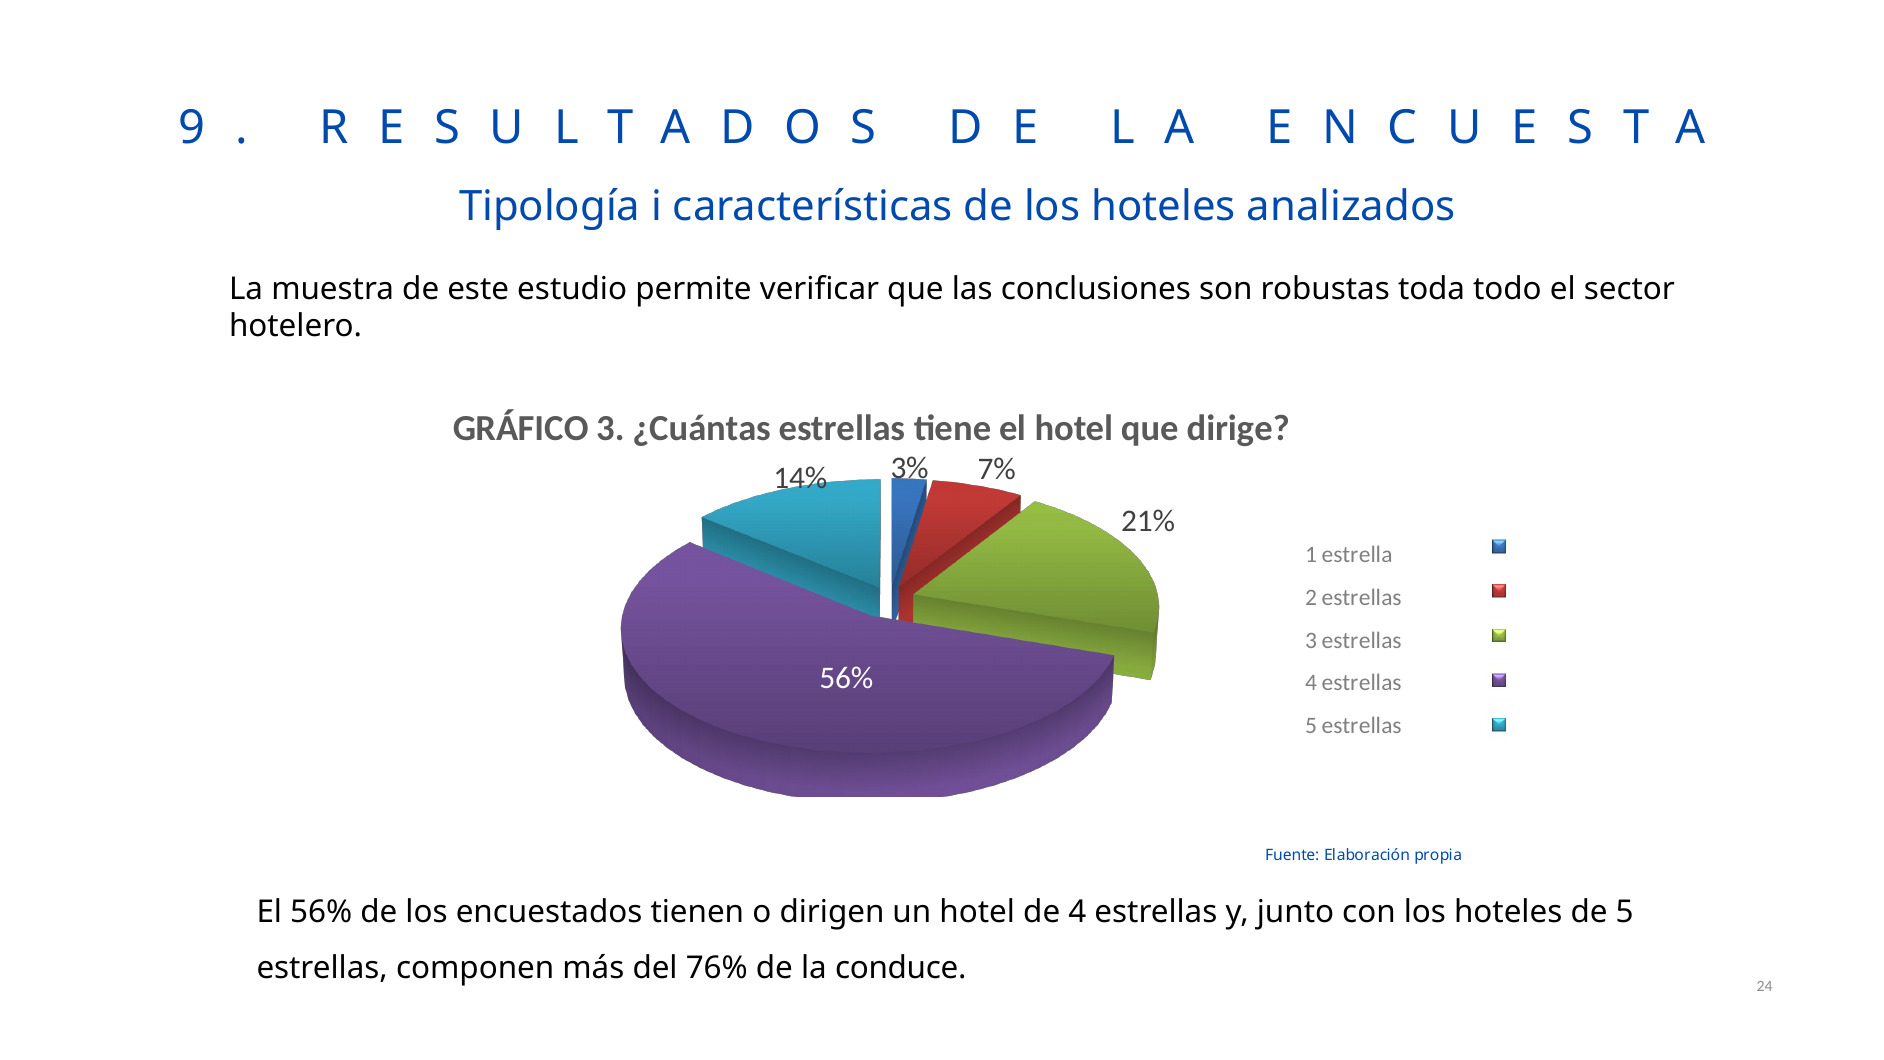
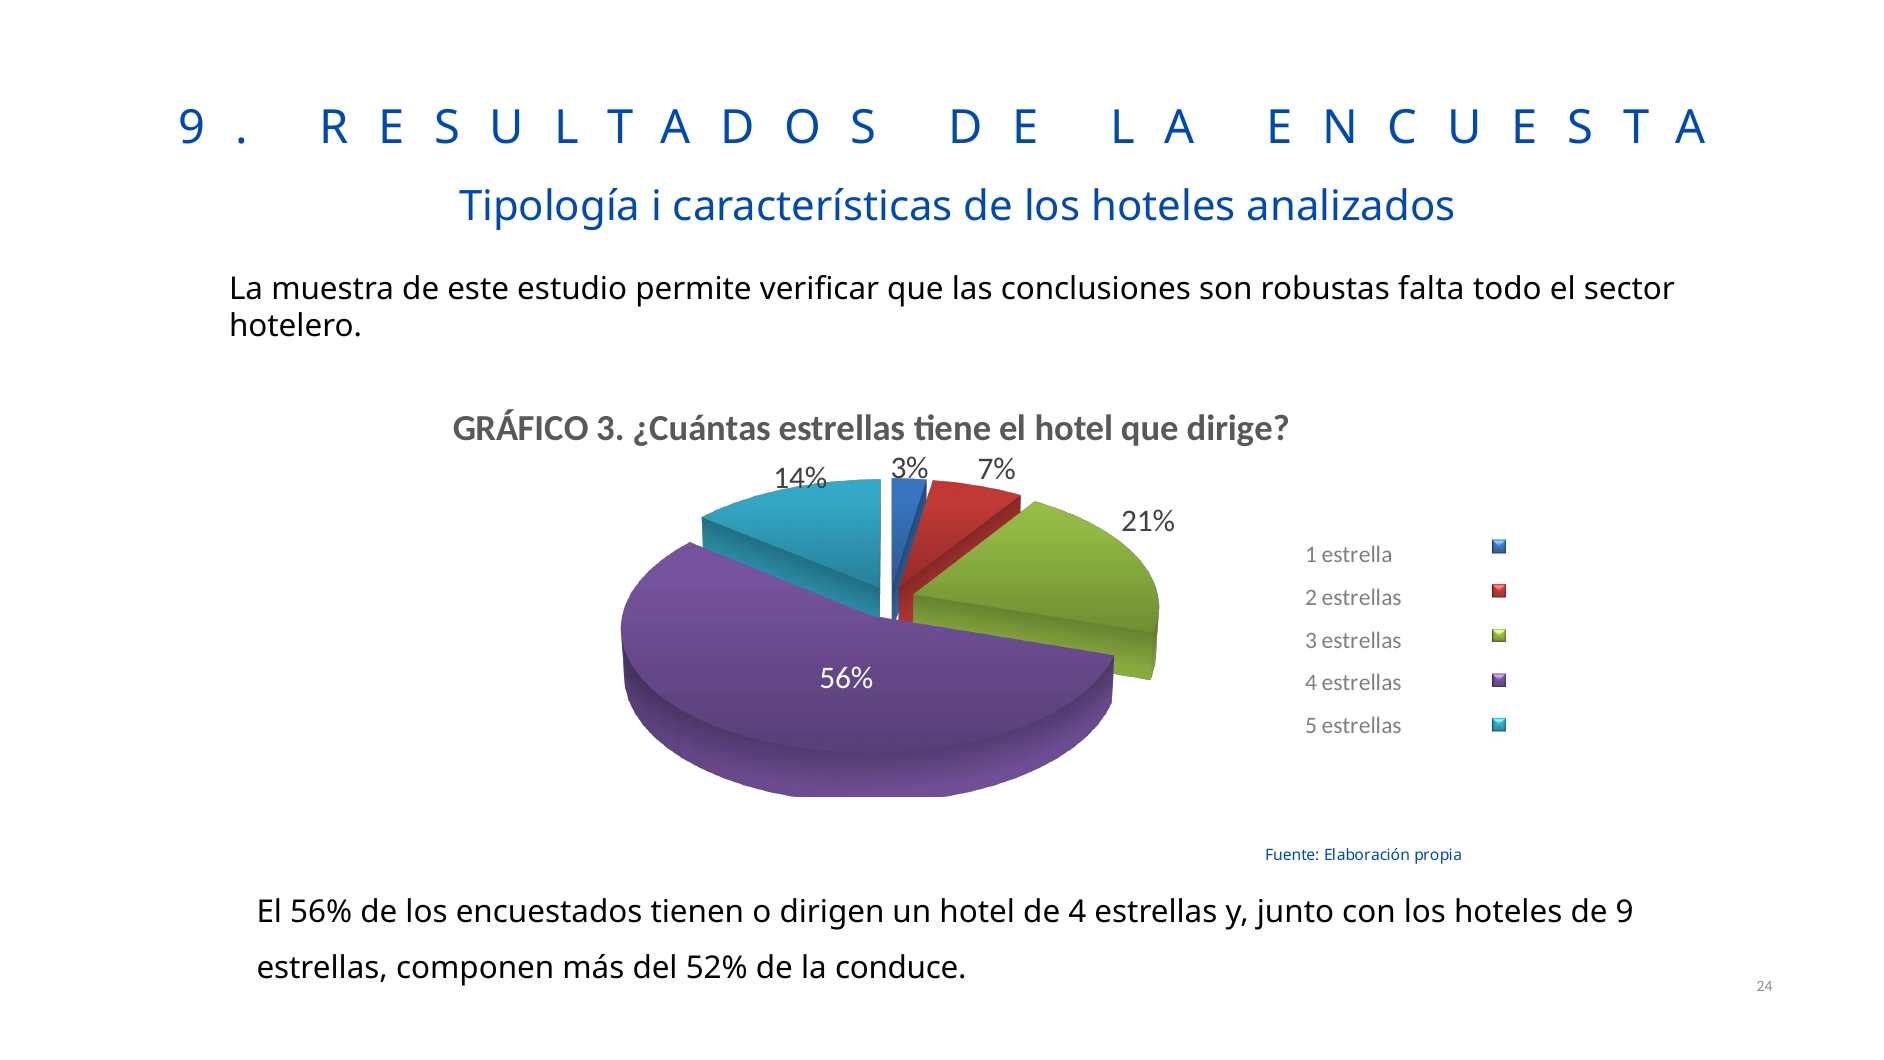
toda: toda -> falta (1431, 289)
de 5: 5 -> 9 (1625, 912)
76%: 76% -> 52% (717, 968)
